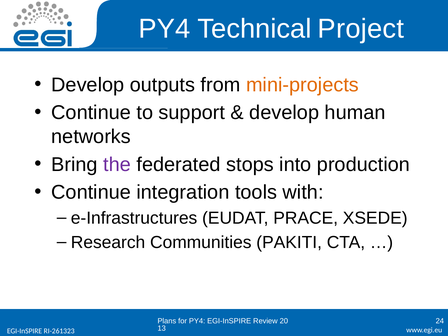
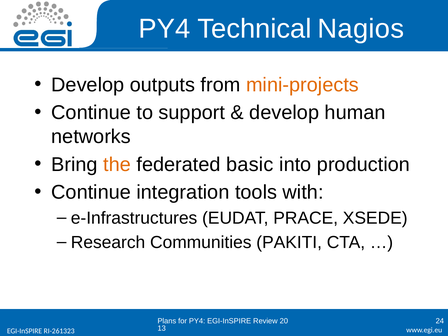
Project: Project -> Nagios (361, 29)
the colour: purple -> orange (117, 164)
stops: stops -> basic (250, 164)
